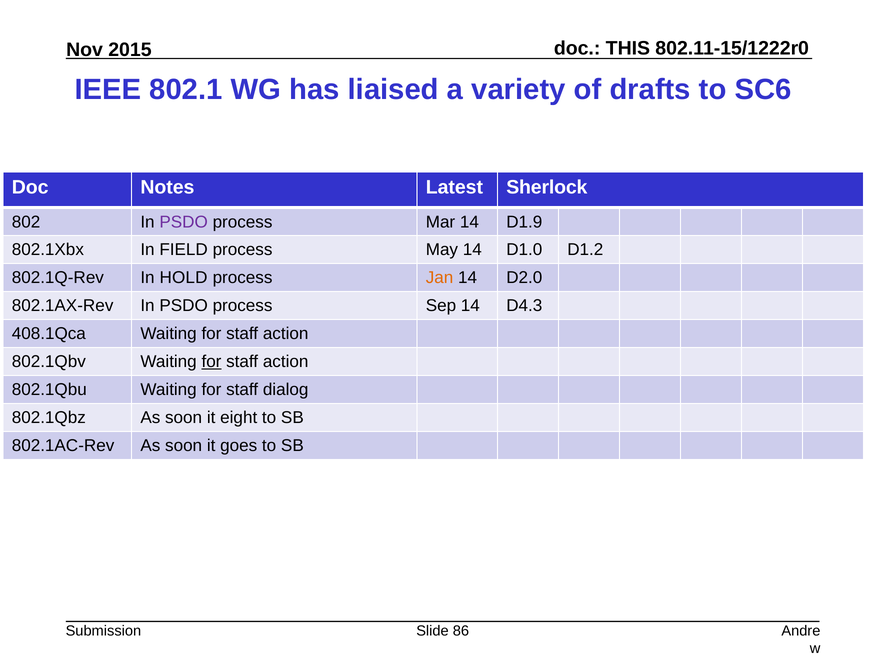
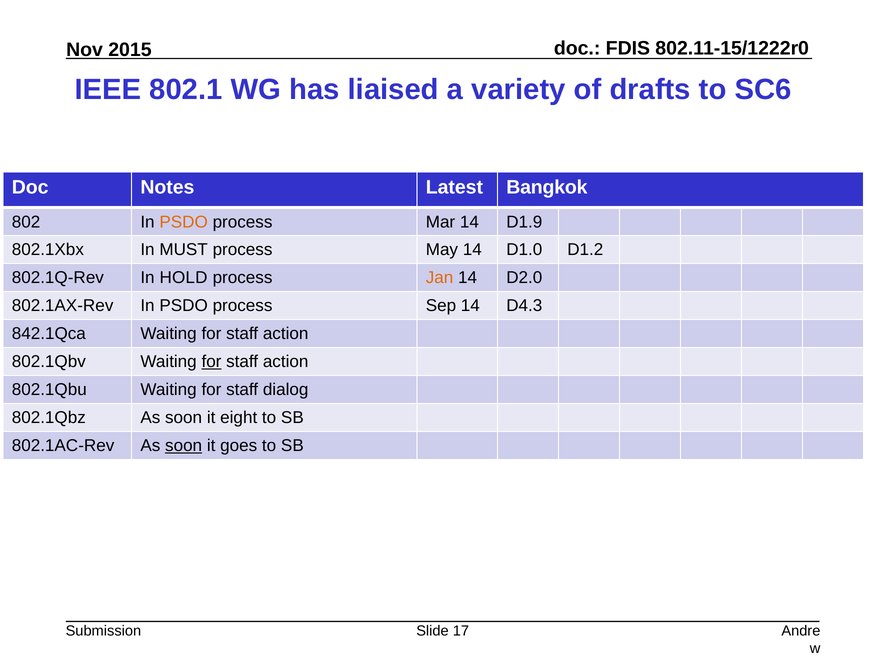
THIS: THIS -> FDIS (628, 48)
Sherlock: Sherlock -> Bangkok (547, 188)
PSDO colour: purple -> orange (184, 222)
FIELD: FIELD -> MUST (184, 250)
408.1Qca: 408.1Qca -> 842.1Qca (49, 334)
soon underline: none -> present (184, 446)
86: 86 -> 17 (461, 632)
